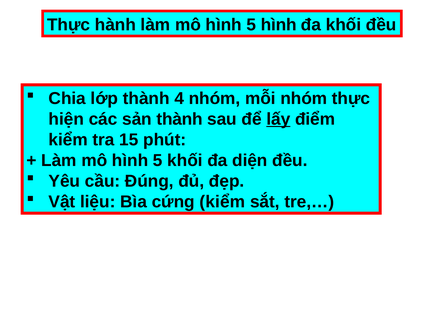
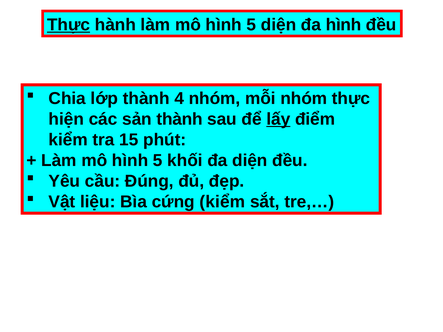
Thực underline: none -> present (69, 25)
5 hình: hình -> diện (279, 25)
đa khối: khối -> hình (344, 25)
